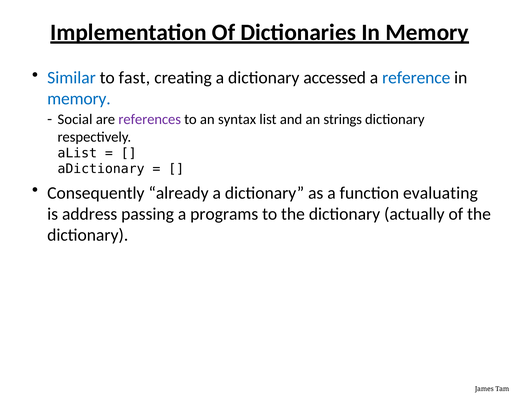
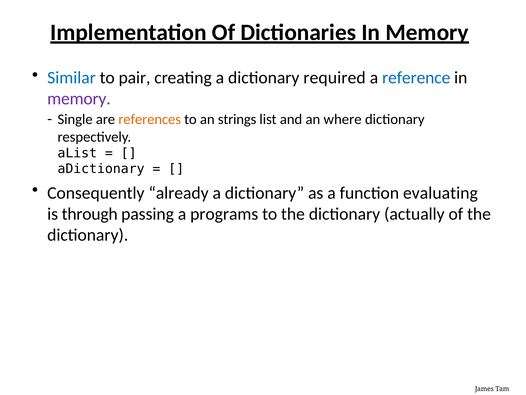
fast: fast -> pair (134, 78)
accessed: accessed -> required (335, 78)
memory colour: blue -> purple (79, 99)
Social: Social -> Single (75, 119)
references colour: purple -> orange (150, 119)
syntax: syntax -> strings (237, 119)
strings: strings -> where (343, 119)
address: address -> through (90, 214)
